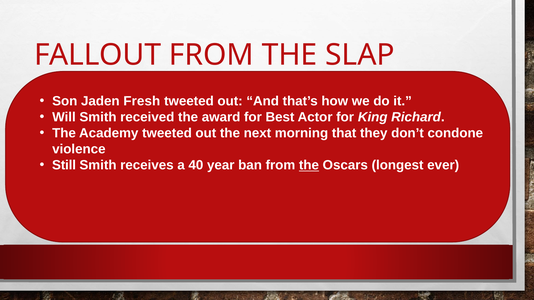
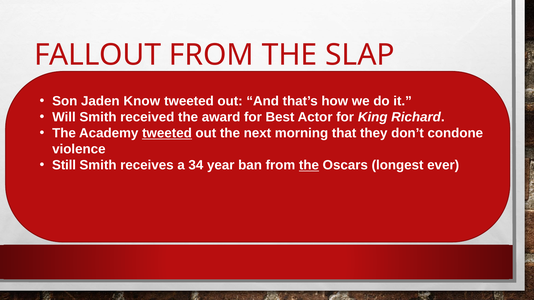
Fresh: Fresh -> Know (142, 101)
tweeted underline: none -> present (167, 133)
40: 40 -> 34 (196, 165)
